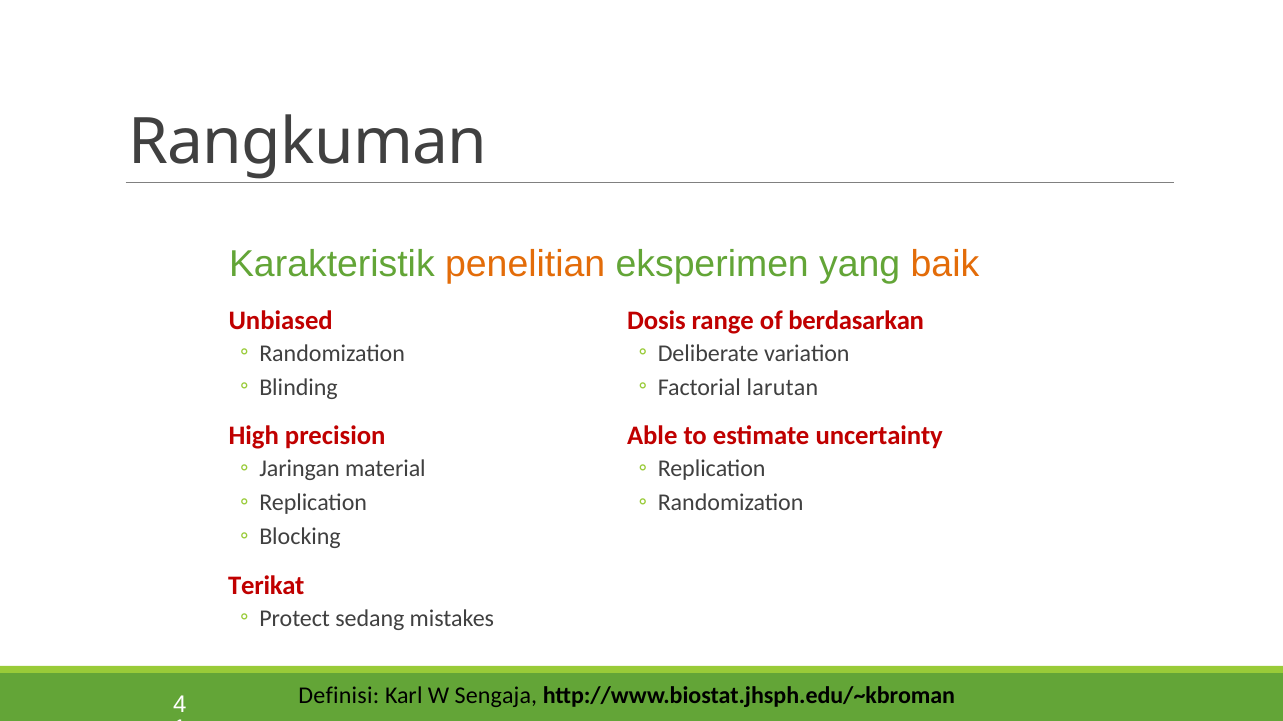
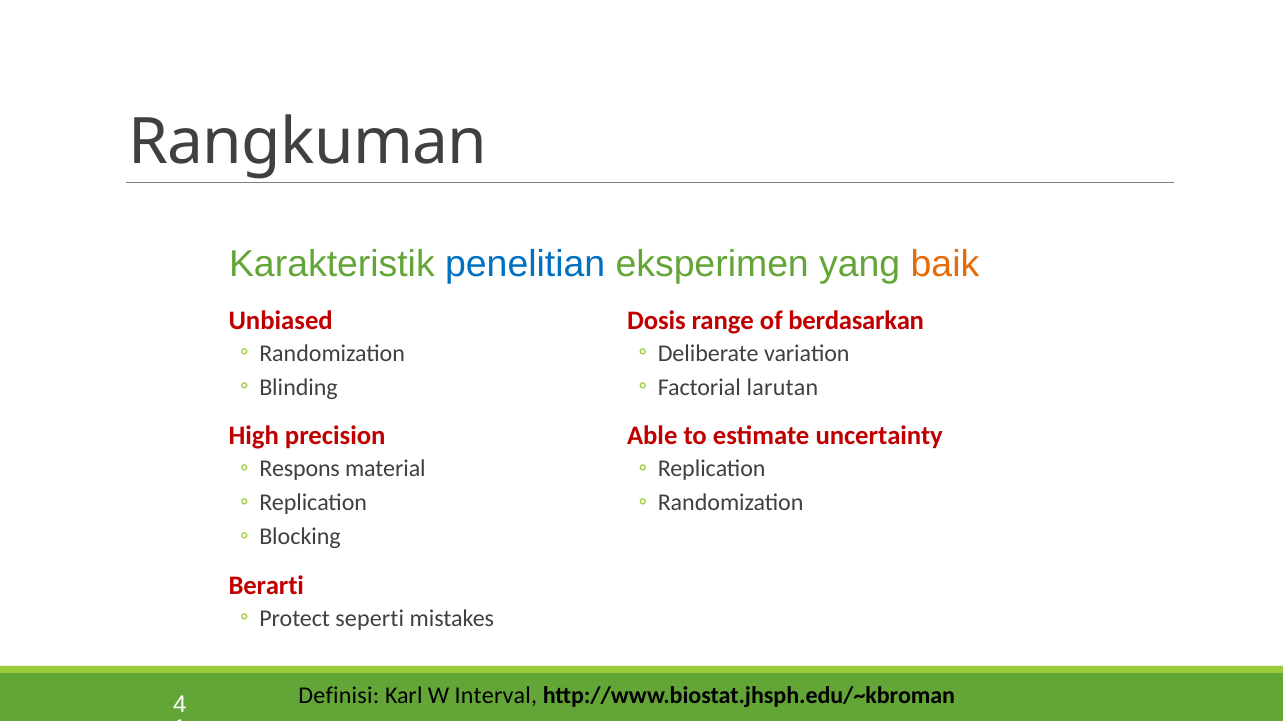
penelitian colour: orange -> blue (525, 264)
Jaringan: Jaringan -> Respons (300, 469)
Terikat: Terikat -> Berarti (266, 586)
sedang: sedang -> seperti (370, 619)
Sengaja: Sengaja -> Interval (496, 697)
